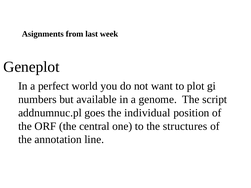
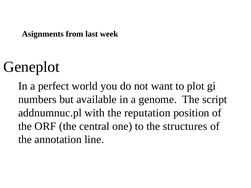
goes: goes -> with (95, 113)
individual: individual -> reputation (147, 113)
